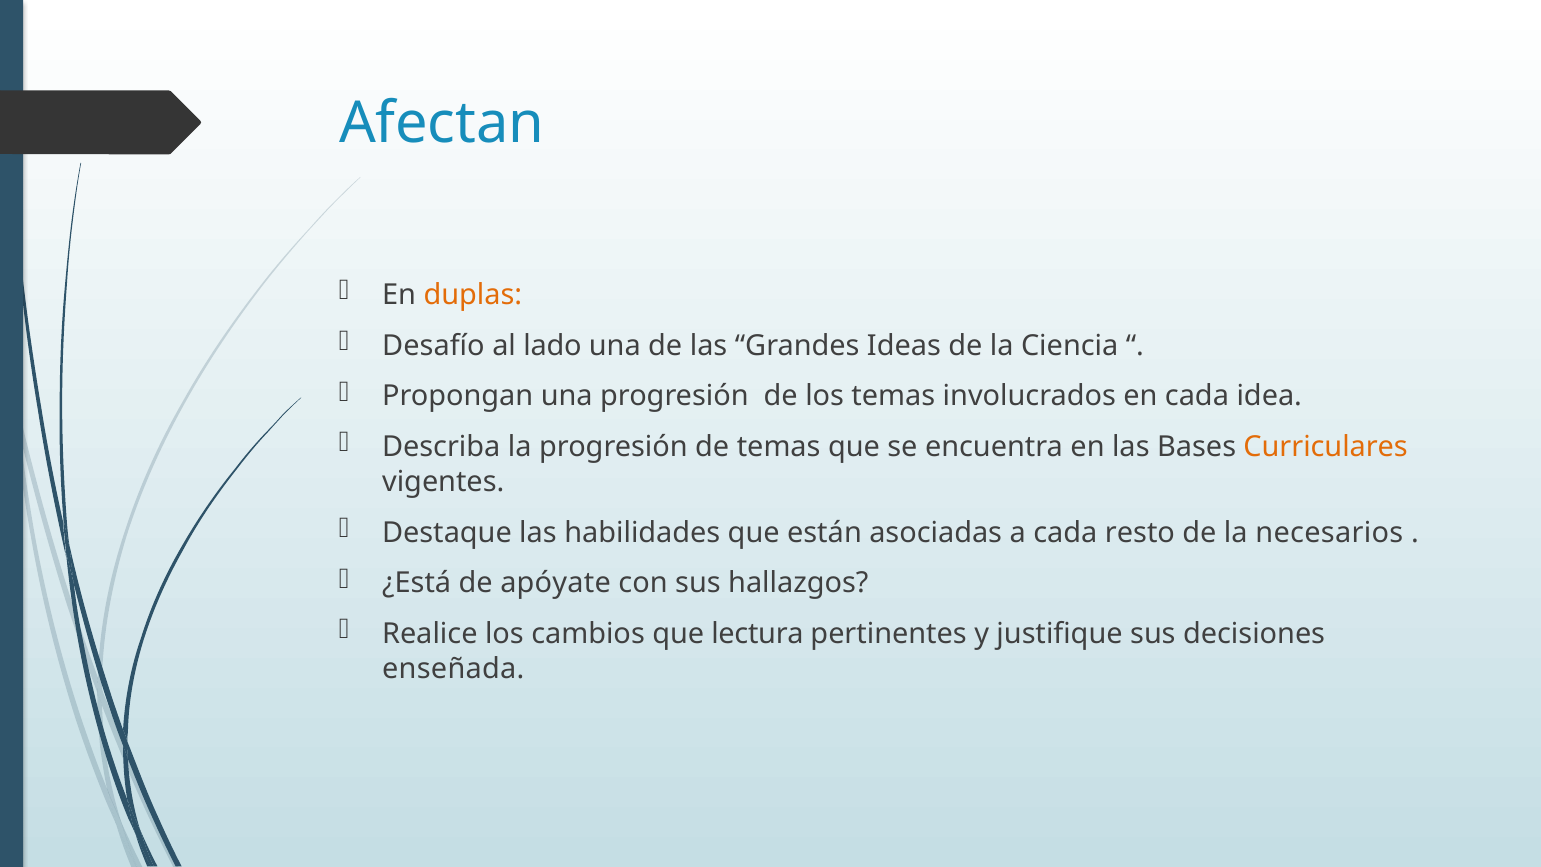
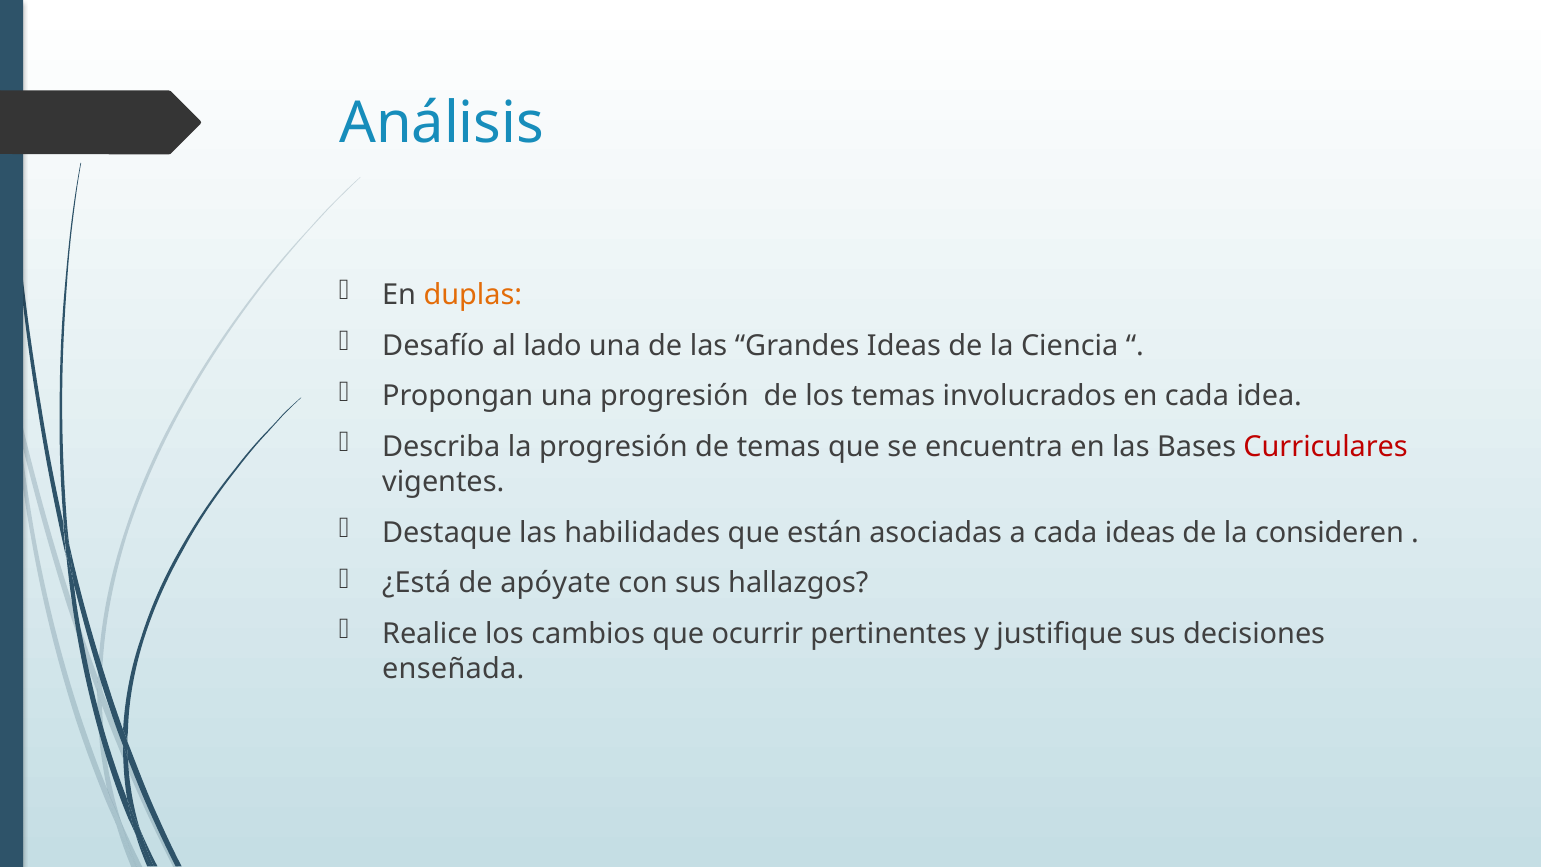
Afectan: Afectan -> Análisis (442, 123)
Curriculares colour: orange -> red (1326, 447)
cada resto: resto -> ideas (1140, 532)
necesarios: necesarios -> consideren (1330, 532)
lectura: lectura -> ocurrir (757, 634)
